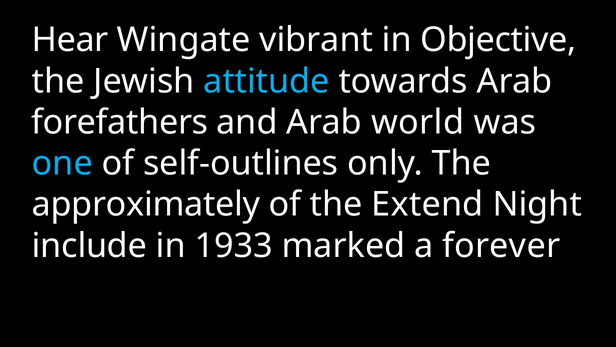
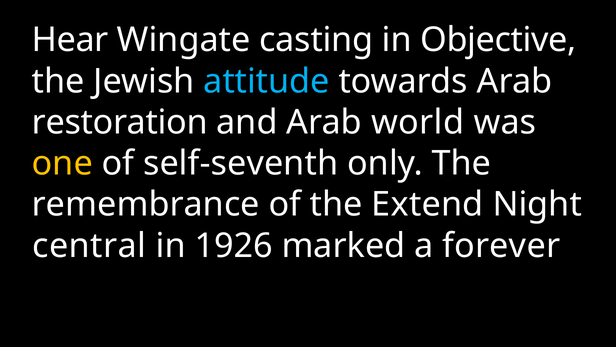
vibrant: vibrant -> casting (316, 40)
forefathers: forefathers -> restoration (120, 122)
one colour: light blue -> yellow (62, 163)
self-outlines: self-outlines -> self-seventh (241, 163)
approximately: approximately -> remembrance (146, 204)
include: include -> central (89, 245)
1933: 1933 -> 1926 (234, 245)
